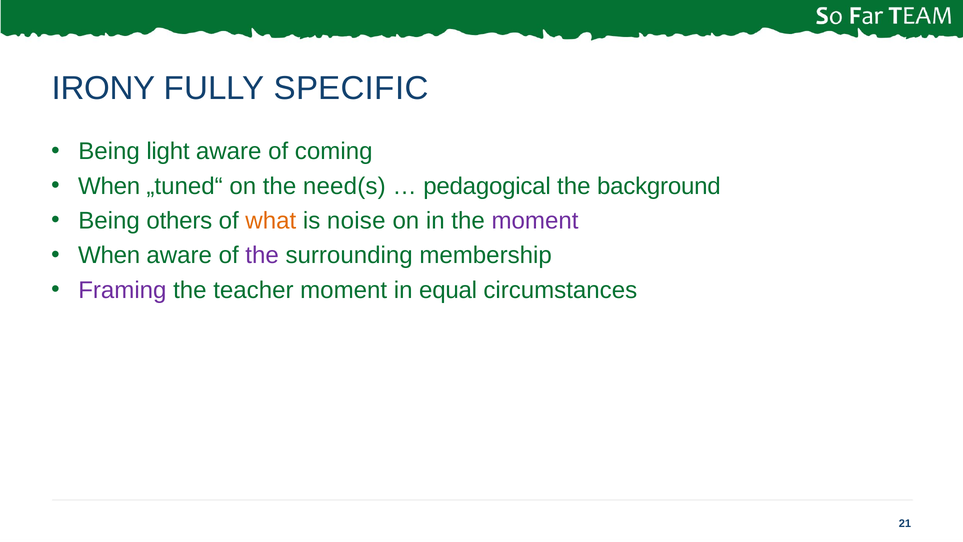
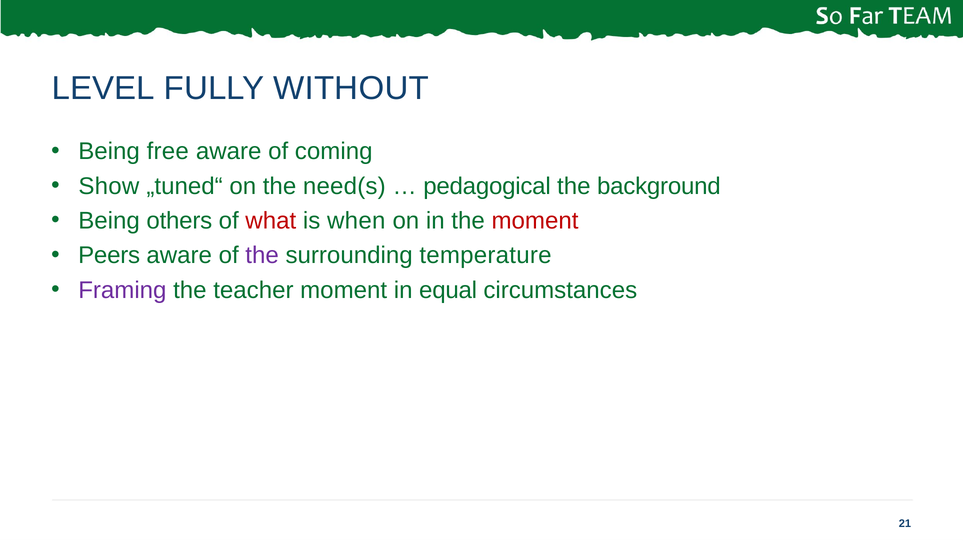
IRONY: IRONY -> LEVEL (103, 88)
SPECIFIC: SPECIFIC -> WITHOUT (351, 88)
light: light -> free (168, 151)
When: When -> Show (109, 186)
what colour: orange -> red (271, 221)
noise: noise -> when (356, 221)
moment colour: purple -> red (535, 221)
When: When -> Peers (109, 255)
membership: membership -> temperature (485, 255)
